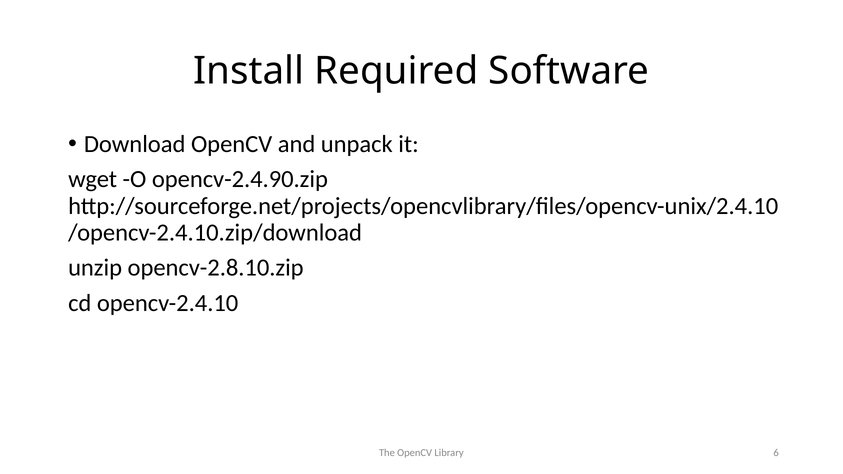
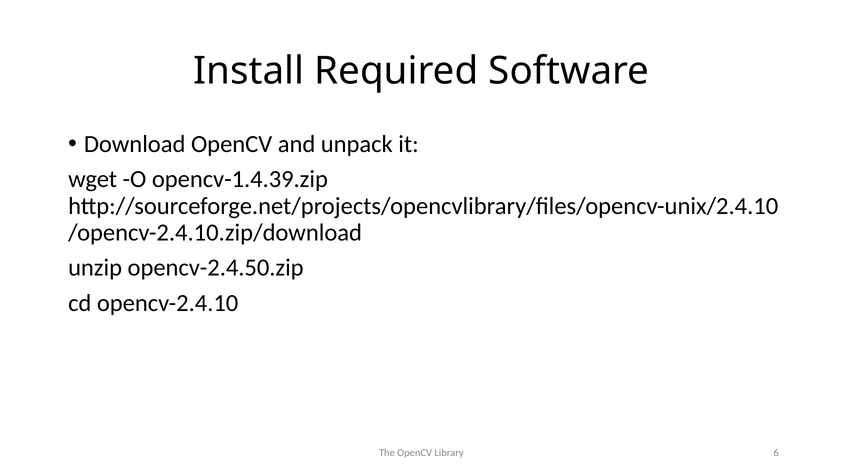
opencv-2.4.90.zip: opencv-2.4.90.zip -> opencv-1.4.39.zip (240, 179)
opencv-2.8.10.zip: opencv-2.8.10.zip -> opencv-2.4.50.zip (216, 268)
